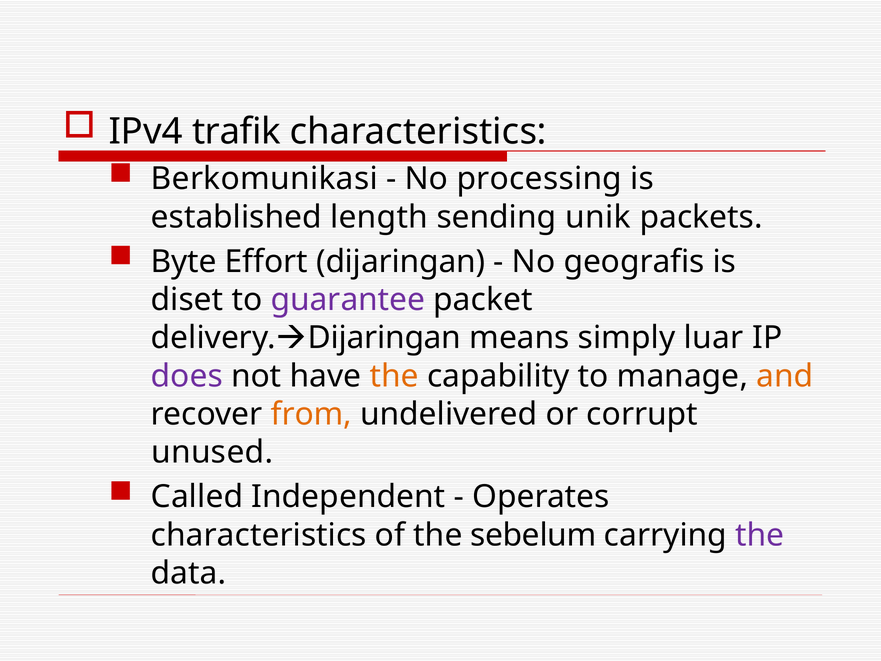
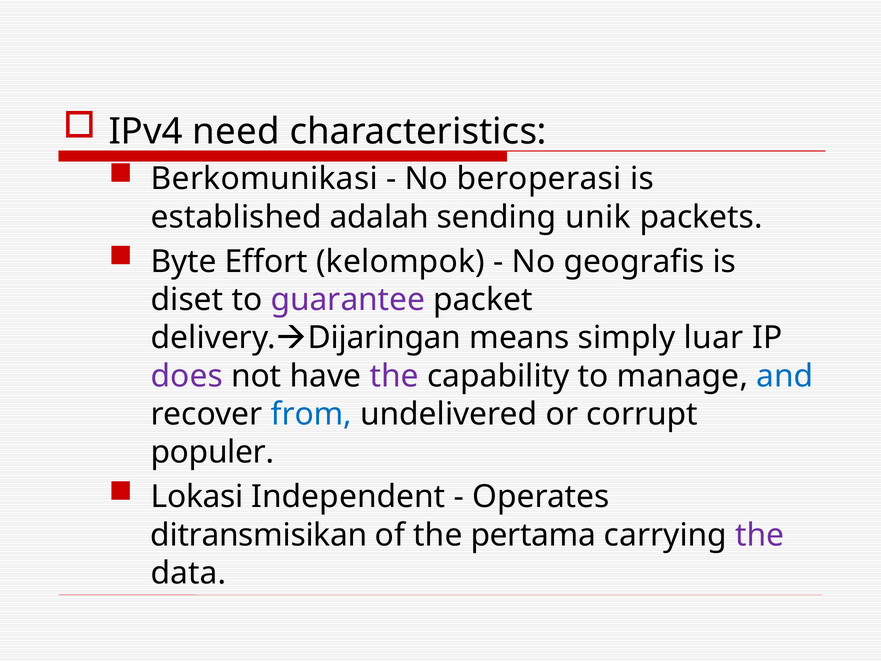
trafik: trafik -> need (236, 132)
processing: processing -> beroperasi (539, 179)
length: length -> adalah (379, 217)
Effort dijaringan: dijaringan -> kelompok (401, 262)
the colour: orange -> purple (394, 376)
and colour: orange -> blue (785, 376)
from colour: orange -> blue (311, 414)
unused: unused -> populer (212, 452)
Called: Called -> Lokasi (197, 497)
characteristics: characteristics -> ditransmisikan (259, 535)
sebelum: sebelum -> pertama (533, 535)
